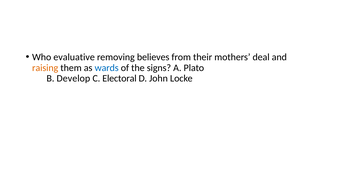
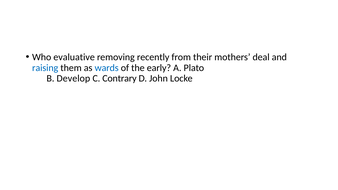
believes: believes -> recently (153, 57)
raising colour: orange -> blue (45, 68)
signs: signs -> early (159, 68)
Electoral: Electoral -> Contrary (119, 78)
